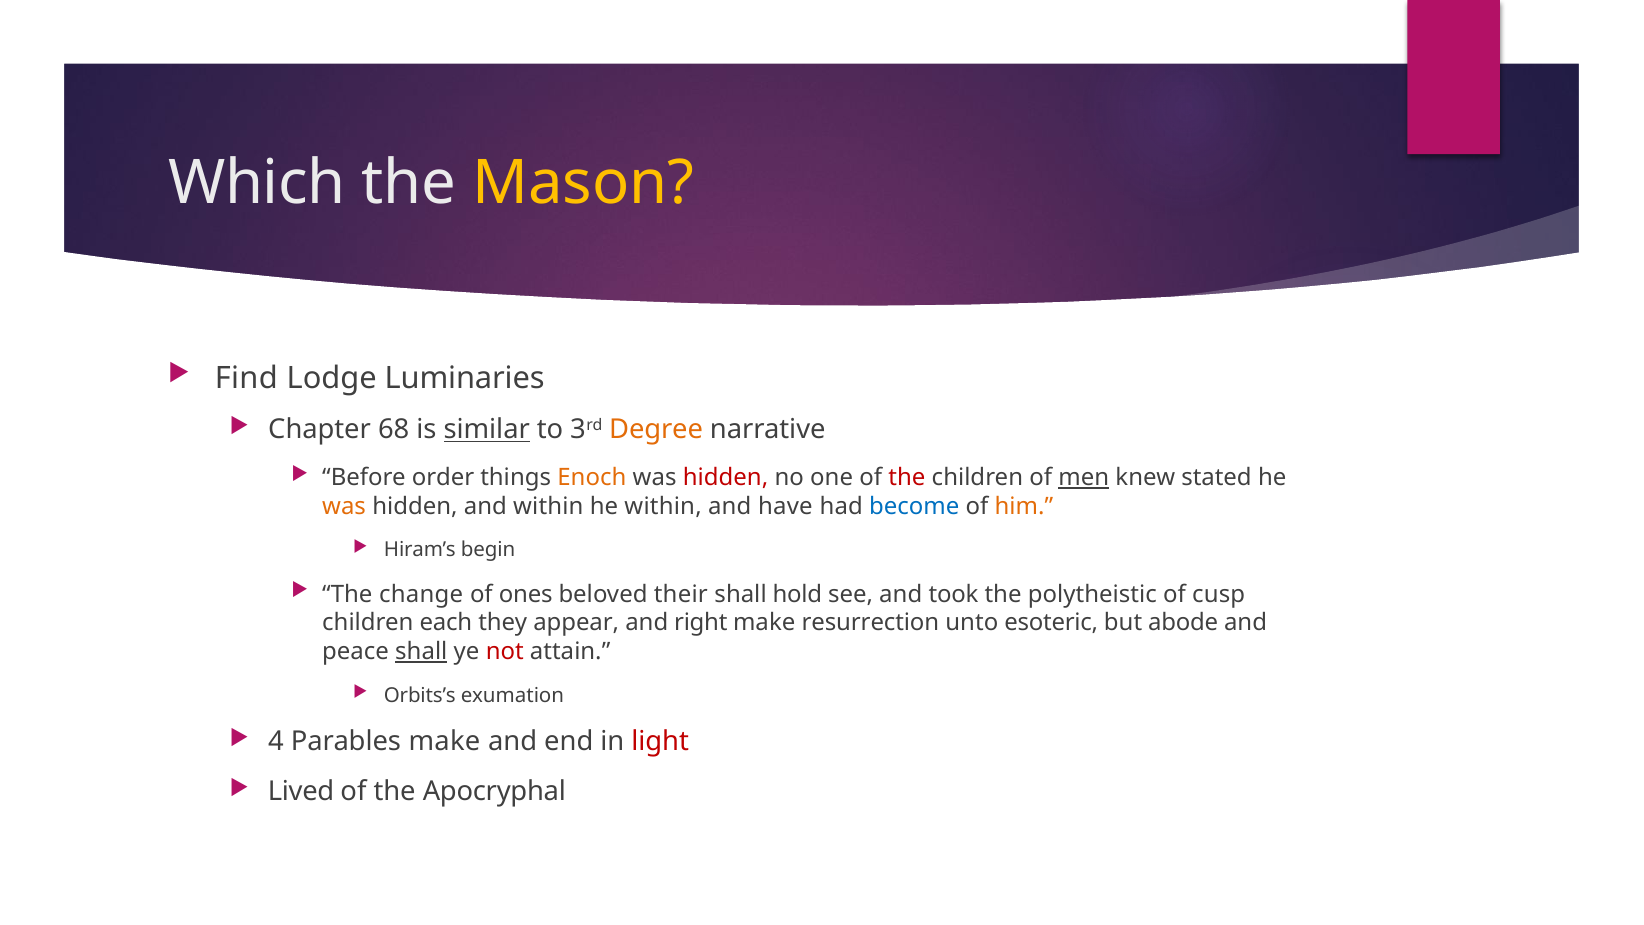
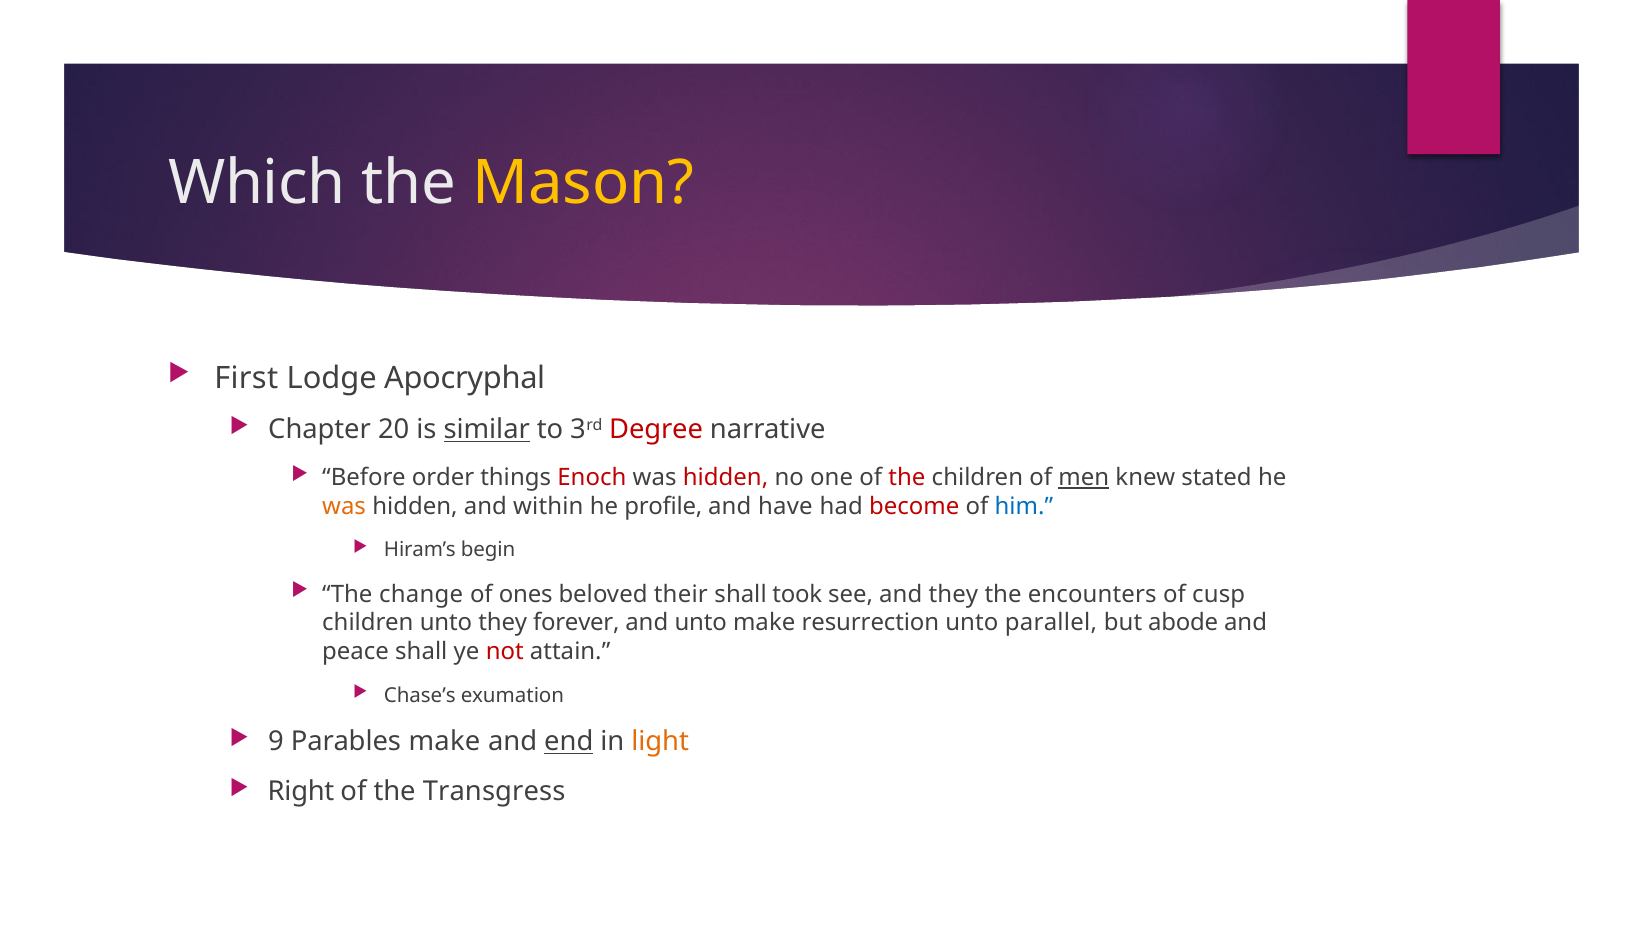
Find: Find -> First (246, 378)
Luminaries: Luminaries -> Apocryphal (465, 378)
68: 68 -> 20 (394, 430)
Degree colour: orange -> red (656, 430)
Enoch colour: orange -> red (592, 477)
he within: within -> profile (663, 506)
become colour: blue -> red (914, 506)
him colour: orange -> blue (1024, 506)
hold: hold -> took (797, 594)
and took: took -> they (953, 594)
polytheistic: polytheistic -> encounters (1092, 594)
children each: each -> unto (446, 623)
appear: appear -> forever (576, 623)
and right: right -> unto (701, 623)
esoteric: esoteric -> parallel (1051, 623)
shall underline: present -> none (421, 652)
Orbits’s: Orbits’s -> Chase’s (420, 695)
4: 4 -> 9 (276, 742)
end underline: none -> present (569, 742)
light colour: red -> orange (660, 742)
Lived: Lived -> Right (301, 792)
Apocryphal: Apocryphal -> Transgress (494, 792)
